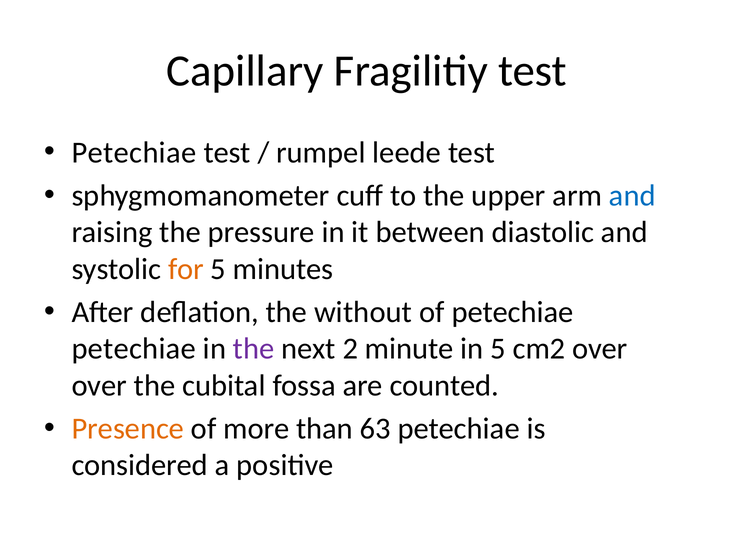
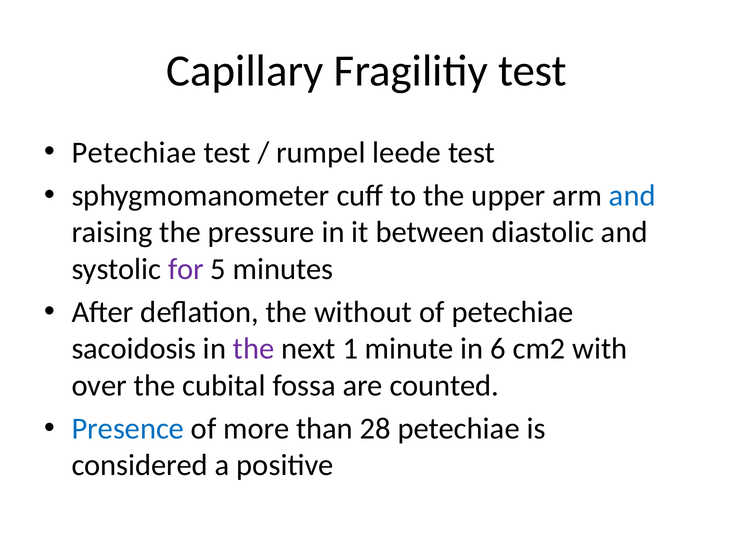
for colour: orange -> purple (186, 269)
petechiae: petechiae -> sacoidosis (134, 349)
2: 2 -> 1 (350, 349)
in 5: 5 -> 6 (498, 349)
cm2 over: over -> with (600, 349)
Presence colour: orange -> blue (128, 429)
63: 63 -> 28 (375, 429)
